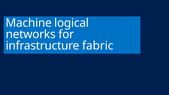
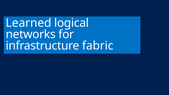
Machine: Machine -> Learned (29, 23)
